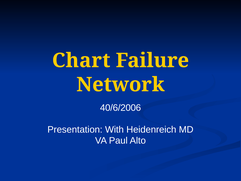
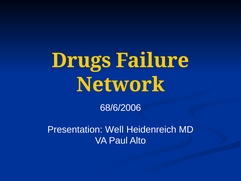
Chart: Chart -> Drugs (81, 60)
40/6/2006: 40/6/2006 -> 68/6/2006 (121, 108)
With: With -> Well (114, 129)
